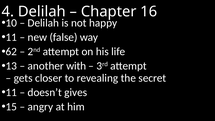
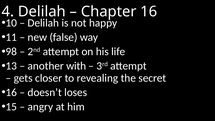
62: 62 -> 98 (11, 52)
11: 11 -> 16 (11, 92)
gives: gives -> loses (76, 92)
